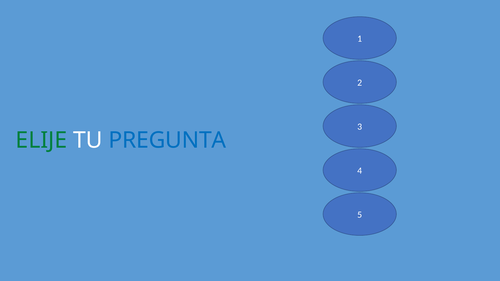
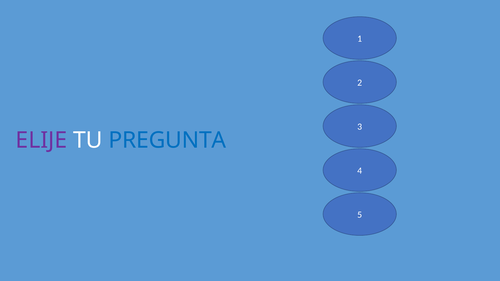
ELIJE colour: green -> purple (41, 140)
